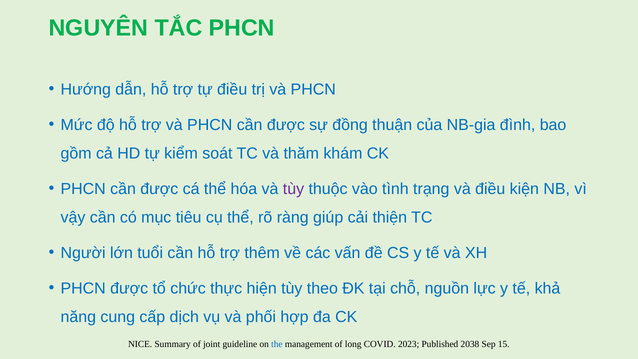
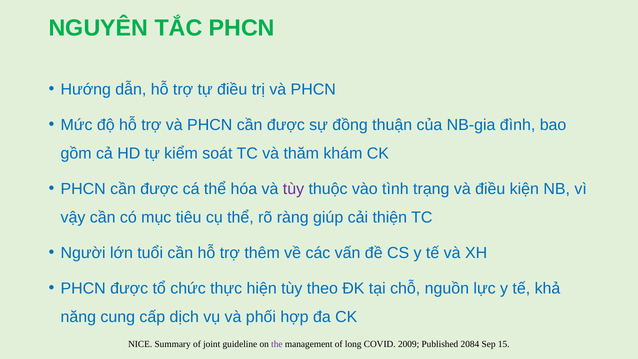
the colour: blue -> purple (277, 344)
2023: 2023 -> 2009 (409, 344)
2038: 2038 -> 2084 (470, 344)
